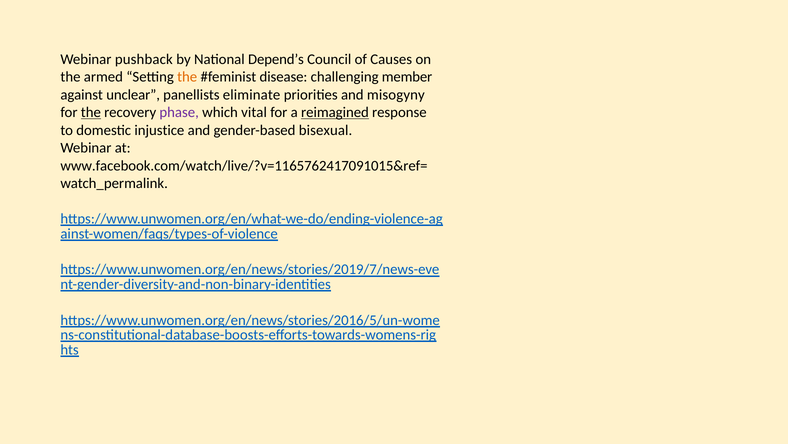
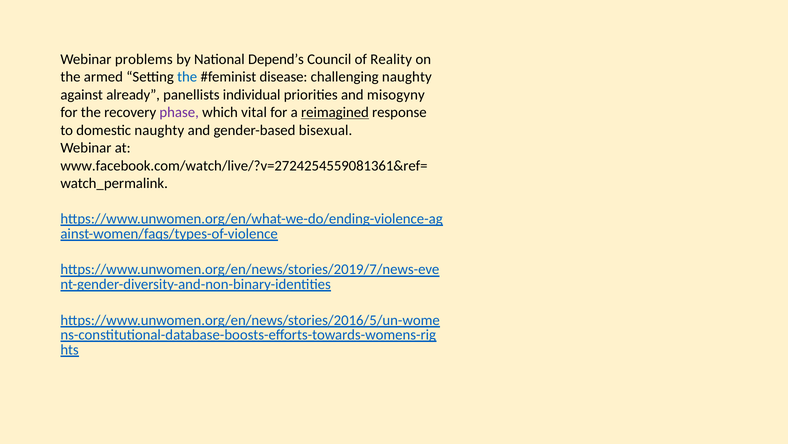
pushback: pushback -> problems (144, 59)
Causes: Causes -> Reality (391, 59)
the colour: orange -> blue (187, 77)
challenging member: member -> naughty (407, 77)
unclear: unclear -> already (133, 94)
eliminate: eliminate -> individual (252, 94)
the underline: present -> none (91, 112)
domestic injustice: injustice -> naughty (159, 130)
www.facebook.com/watch/live/?v=1165762417091015&ref=: www.facebook.com/watch/live/?v=1165762417091015&ref= -> www.facebook.com/watch/live/?v=2724254559081361&ref= (244, 165)
